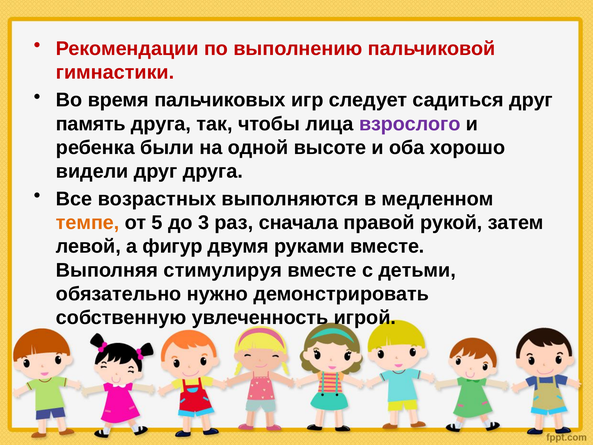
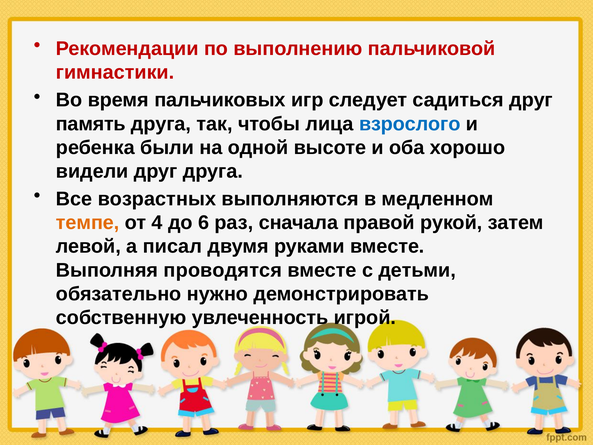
взрослого colour: purple -> blue (410, 124)
5: 5 -> 4 (157, 223)
3: 3 -> 6 (204, 223)
фигур: фигур -> писал (172, 246)
стимулируя: стимулируя -> проводятся (223, 270)
